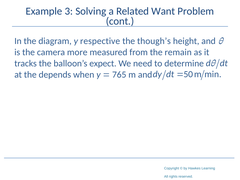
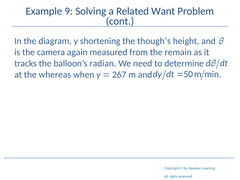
3: 3 -> 9 (69, 11)
respective: respective -> shortening (100, 41)
more: more -> again (77, 52)
expect: expect -> radian (103, 63)
depends: depends -> whereas (55, 75)
765: 765 -> 267 (119, 75)
